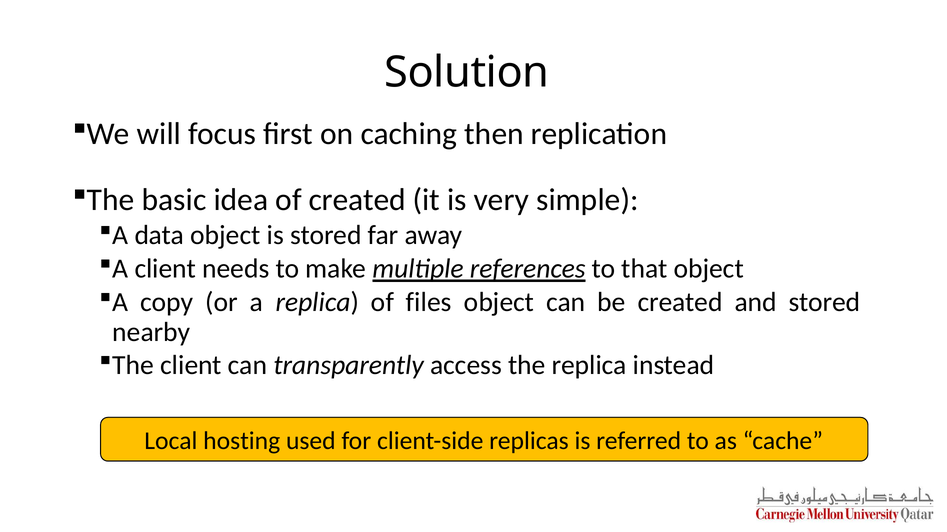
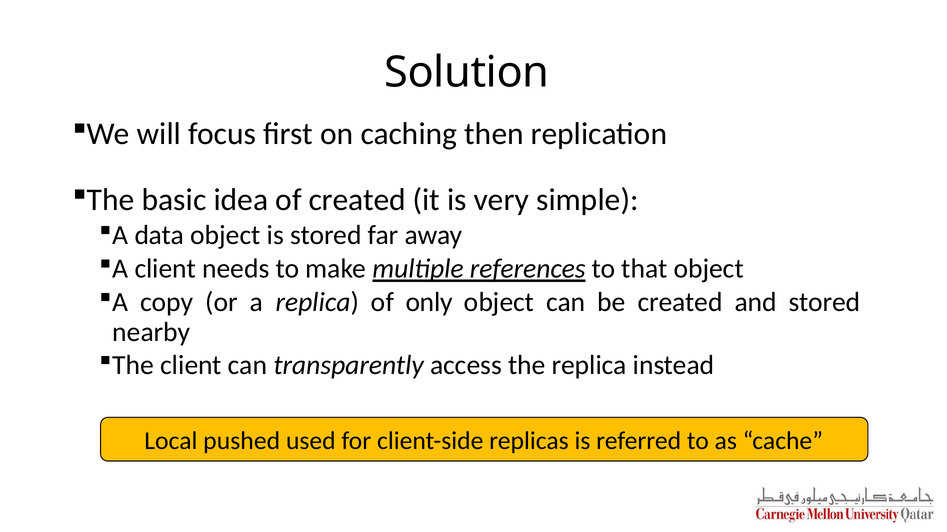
files: files -> only (429, 303)
hosting: hosting -> pushed (242, 442)
